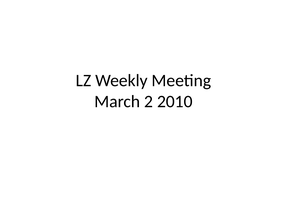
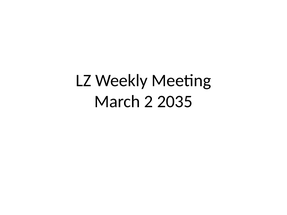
2010: 2010 -> 2035 (175, 102)
